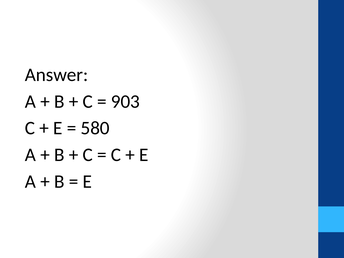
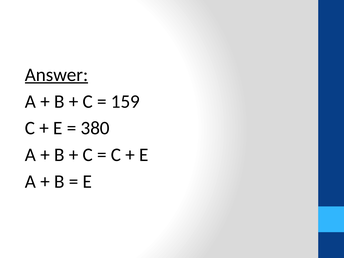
Answer underline: none -> present (57, 75)
903: 903 -> 159 (125, 101)
580: 580 -> 380 (95, 128)
